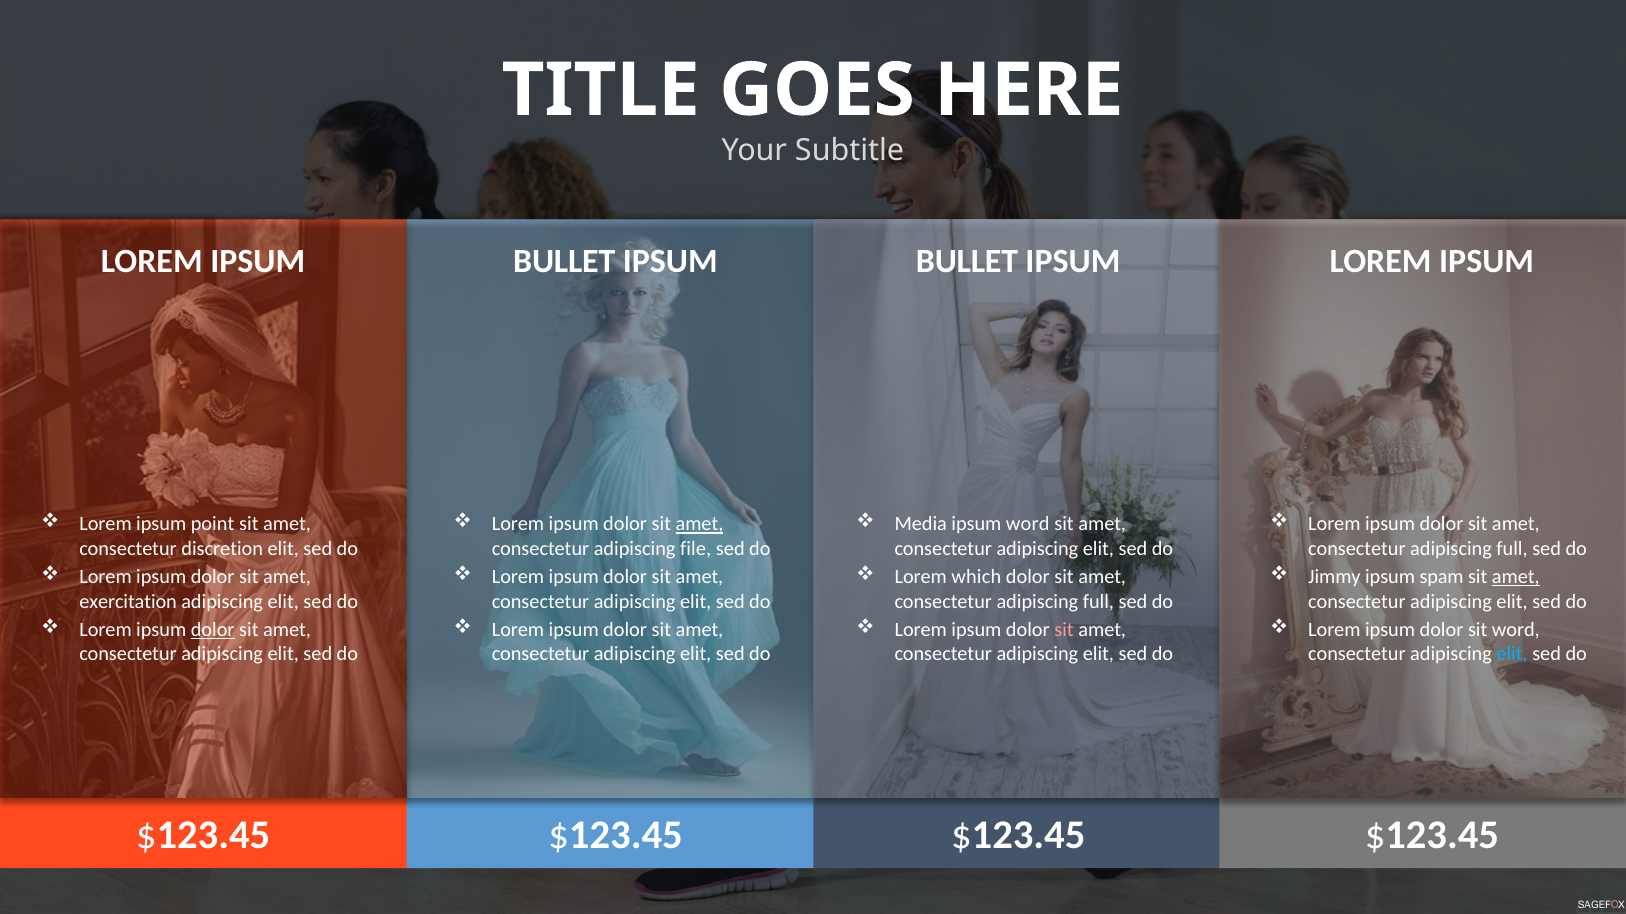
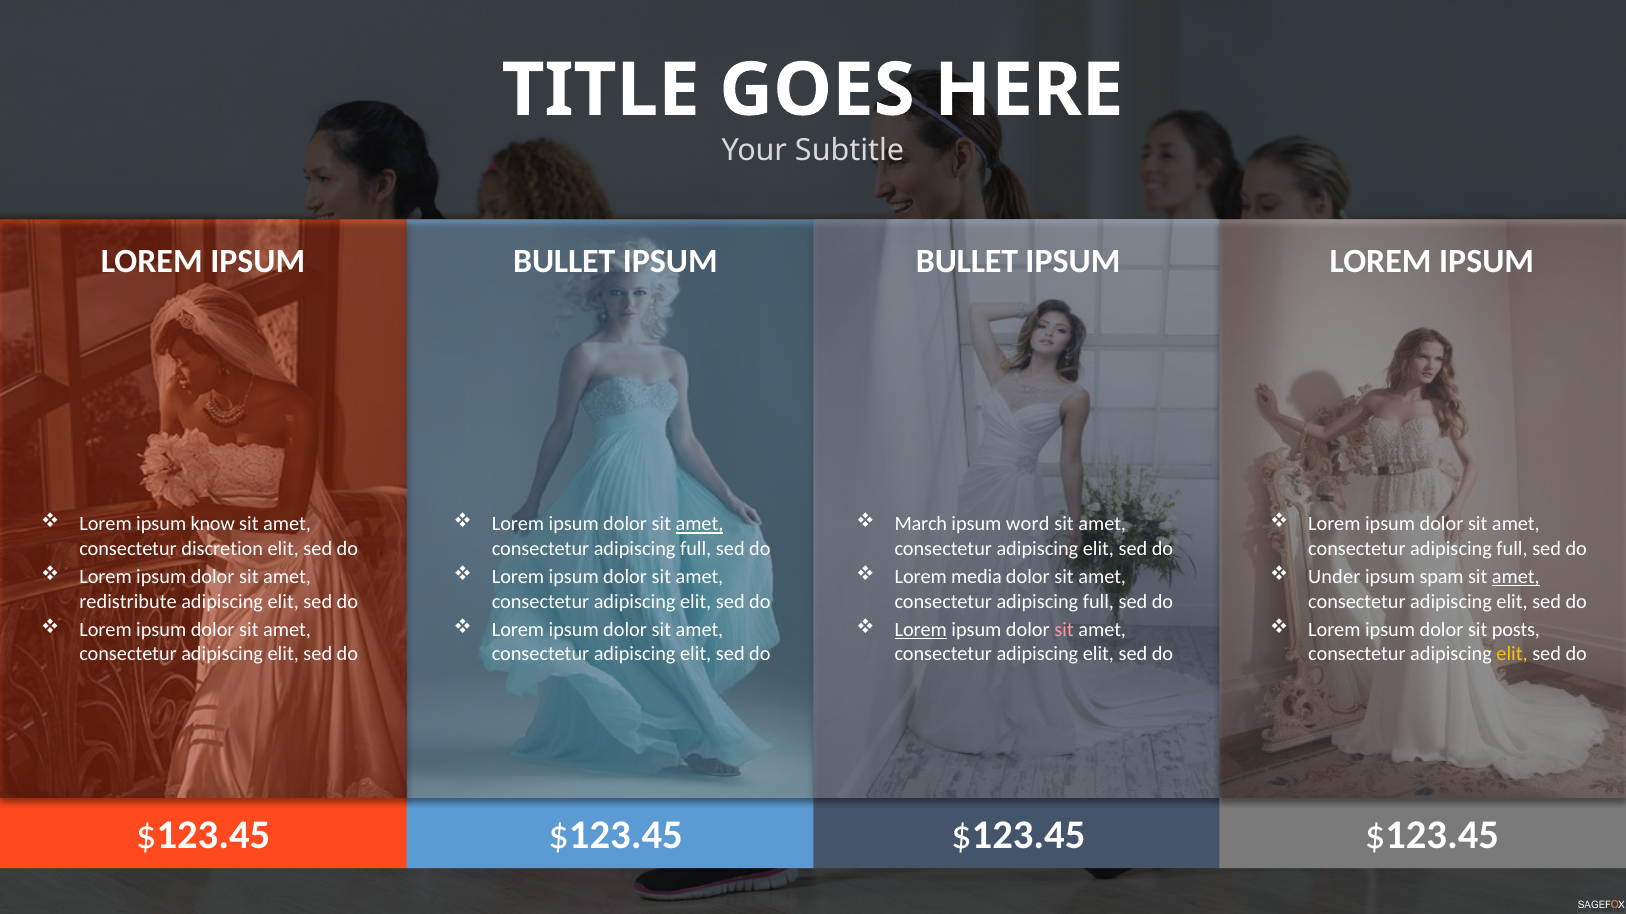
point: point -> know (213, 525)
Media: Media -> March (921, 525)
file: file -> full (696, 549)
which: which -> media (976, 577)
Jimmy: Jimmy -> Under (1334, 577)
exercitation: exercitation -> redistribute (128, 602)
dolor underline: present -> none (213, 630)
Lorem underline: none -> present (921, 630)
sit word: word -> posts (1516, 630)
elit colour: light blue -> yellow (1512, 655)
